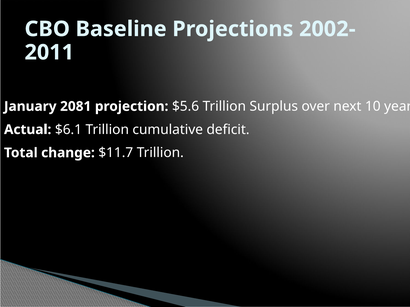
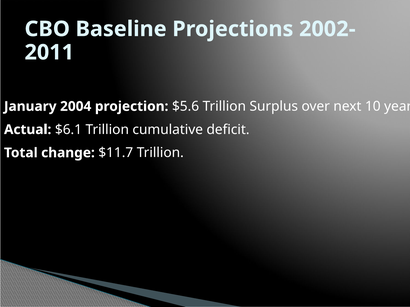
2081: 2081 -> 2004 (76, 107)
